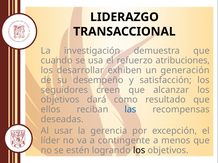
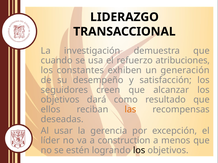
desarrollar: desarrollar -> constantes (80, 71)
las colour: blue -> orange (130, 110)
contingente: contingente -> construction (124, 141)
